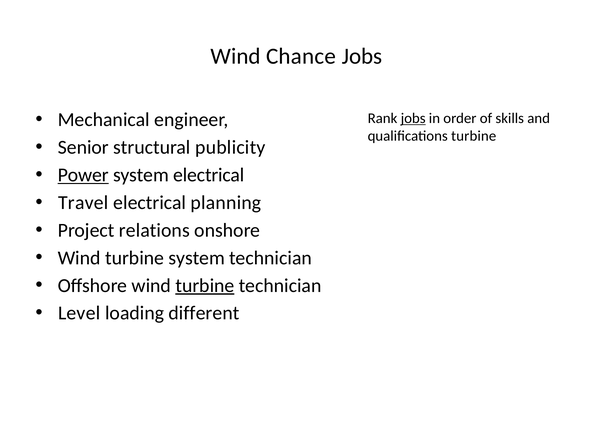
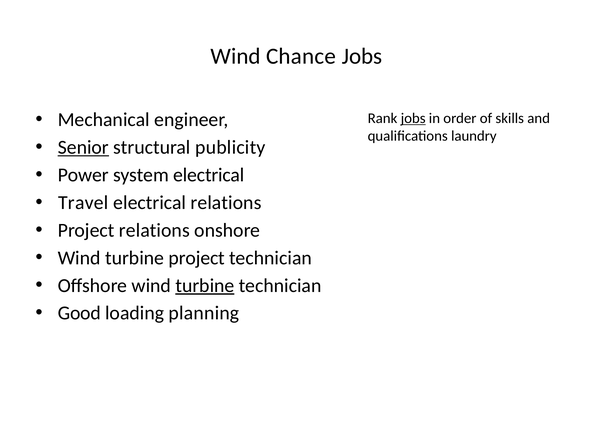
qualifications turbine: turbine -> laundry (474, 136)
Senior underline: none -> present (83, 148)
Power underline: present -> none (83, 175)
electrical planning: planning -> relations (226, 203)
turbine system: system -> project (197, 258)
Level: Level -> Good (79, 314)
different: different -> planning (204, 314)
